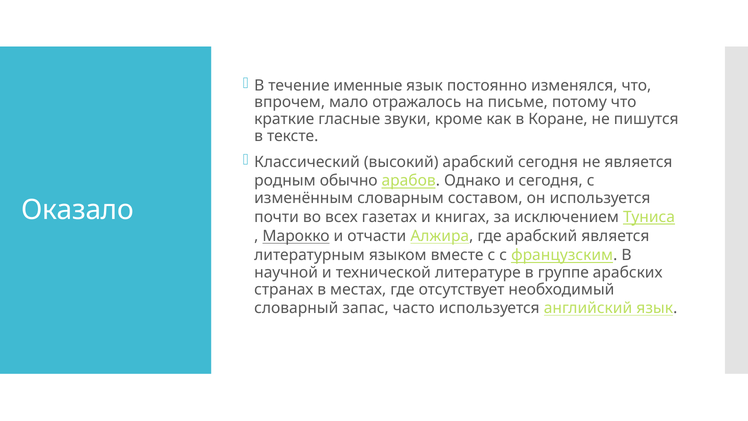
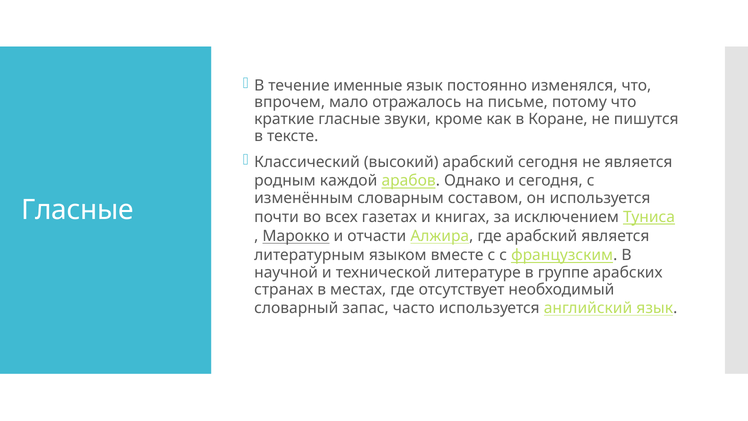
обычно: обычно -> каждой (349, 181)
Оказало: Оказало -> Гласные (77, 210)
